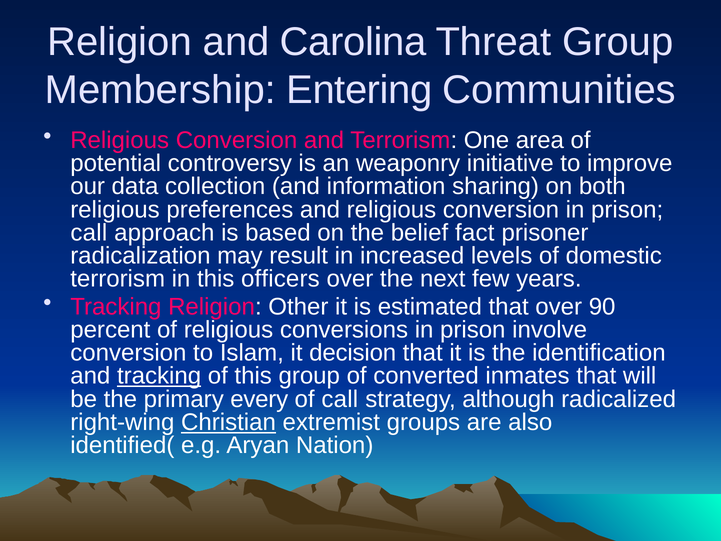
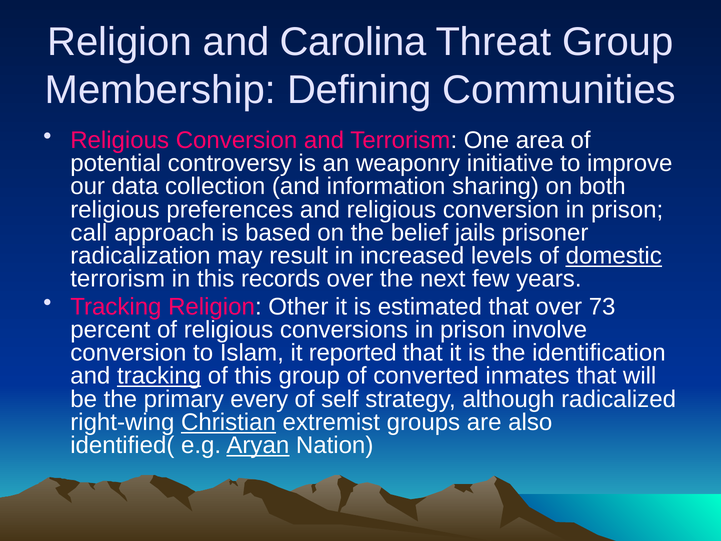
Entering: Entering -> Defining (359, 90)
fact: fact -> jails (475, 233)
domestic underline: none -> present (614, 256)
officers: officers -> records (281, 279)
90: 90 -> 73 (602, 307)
decision: decision -> reported (353, 353)
of call: call -> self (340, 399)
Aryan underline: none -> present (258, 445)
